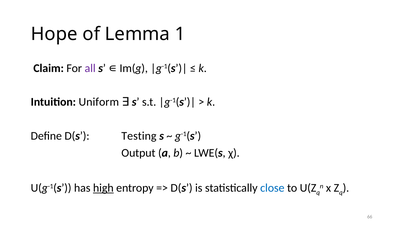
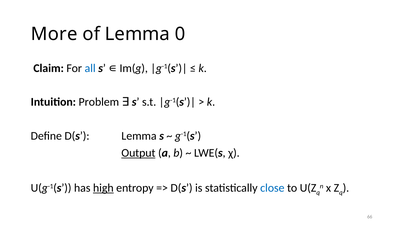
Hope: Hope -> More (54, 34)
1: 1 -> 0 (180, 34)
all colour: purple -> blue (90, 68)
Uniform: Uniform -> Problem (99, 102)
D(s Testing: Testing -> Lemma (139, 136)
Output underline: none -> present (138, 153)
